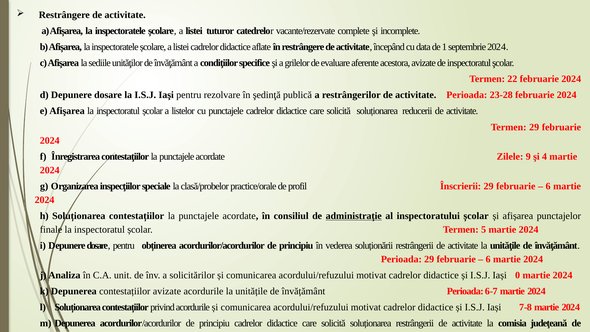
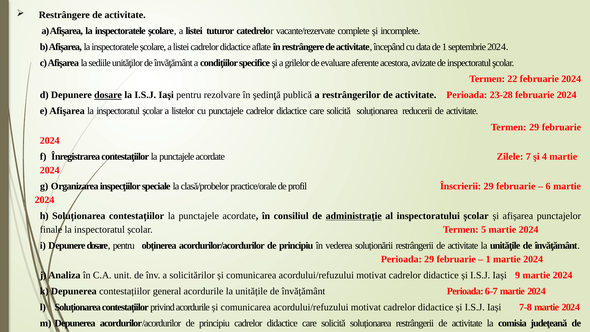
dosare underline: none -> present (108, 95)
9: 9 -> 7 (528, 157)
6: 6 -> 1 (488, 259)
0: 0 -> 9 (518, 275)
contestațiilor avizate: avizate -> general (167, 291)
